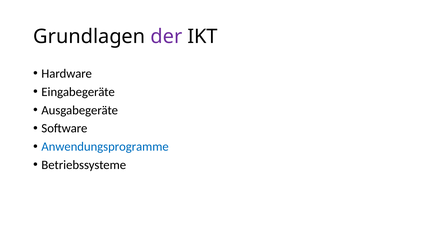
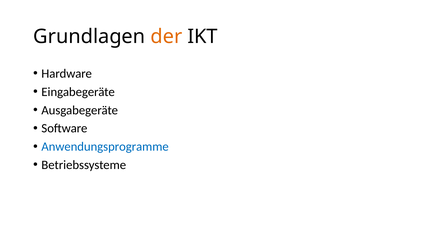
der colour: purple -> orange (166, 37)
